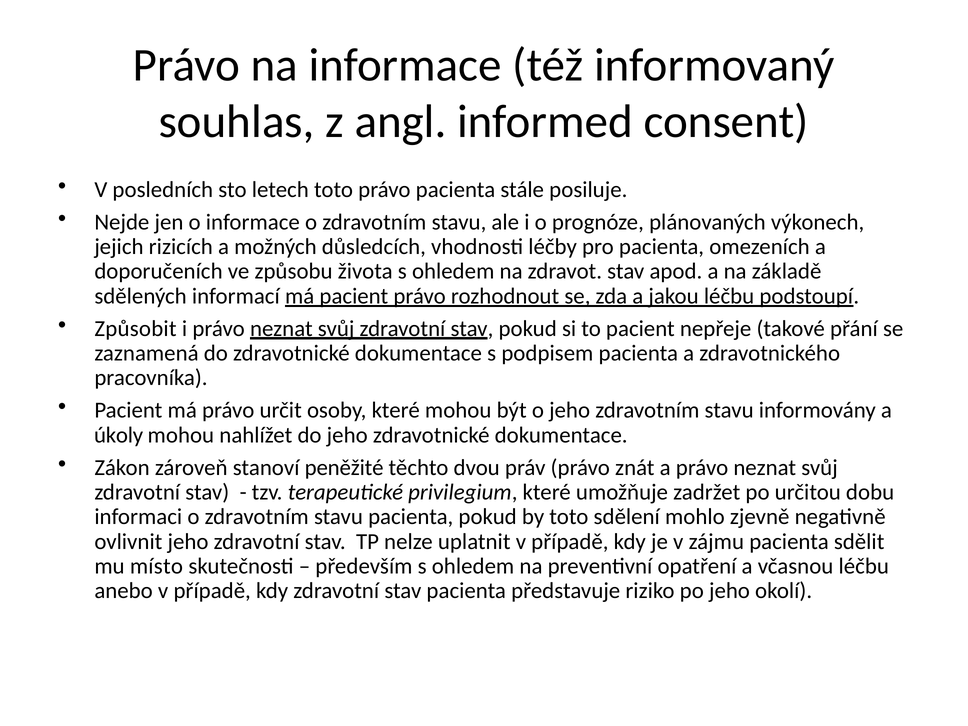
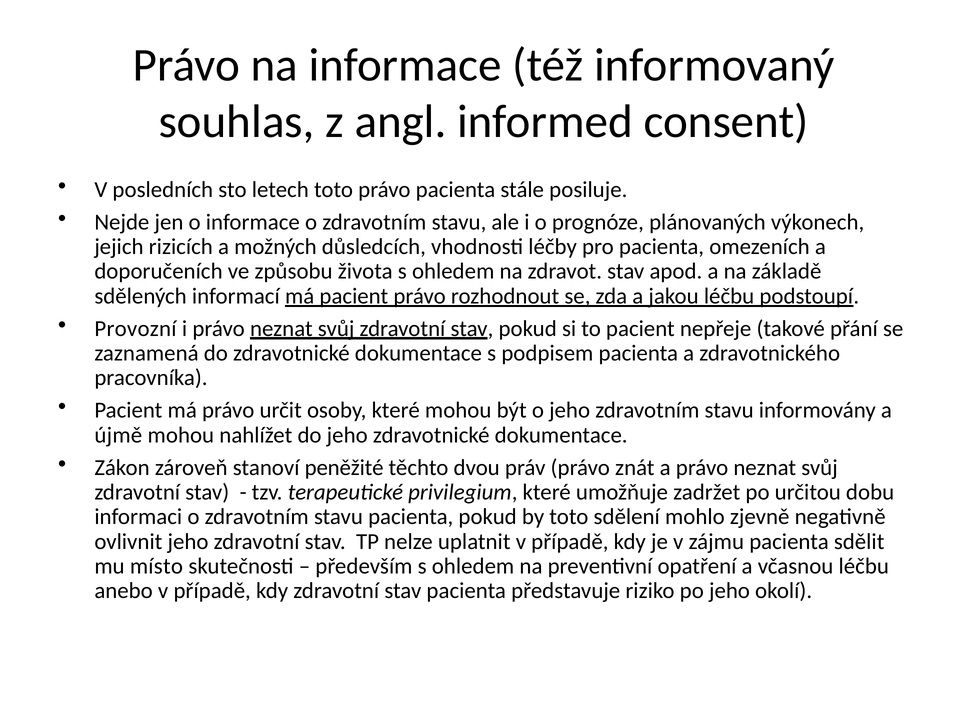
Způsobit: Způsobit -> Provozní (136, 329)
úkoly: úkoly -> újmě (118, 435)
